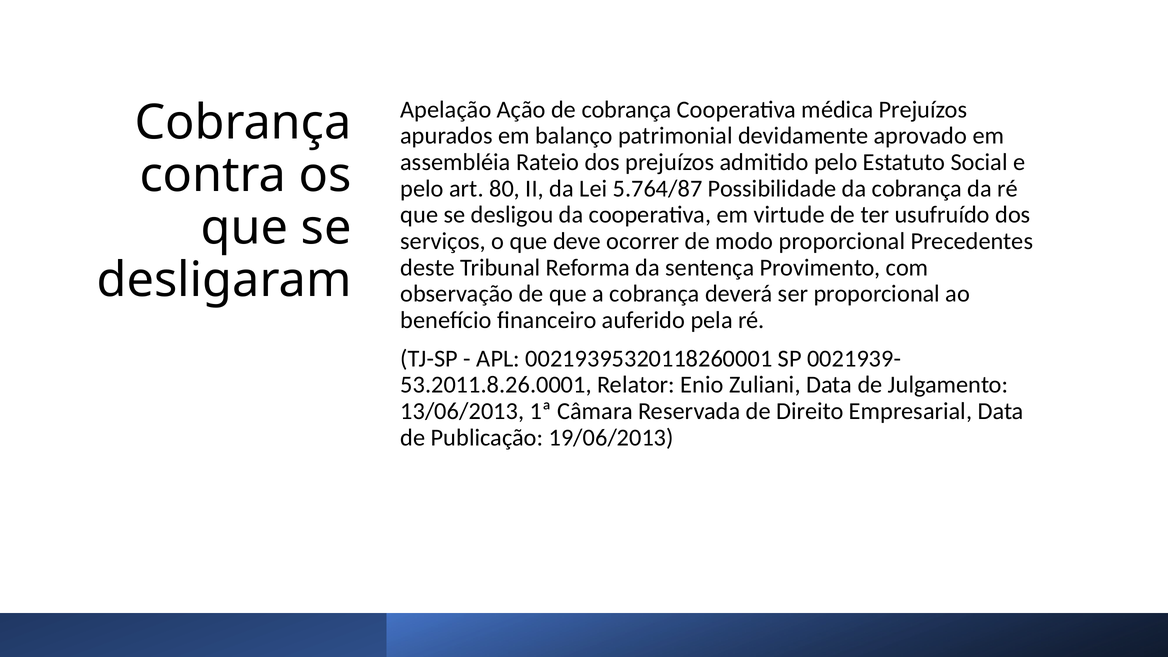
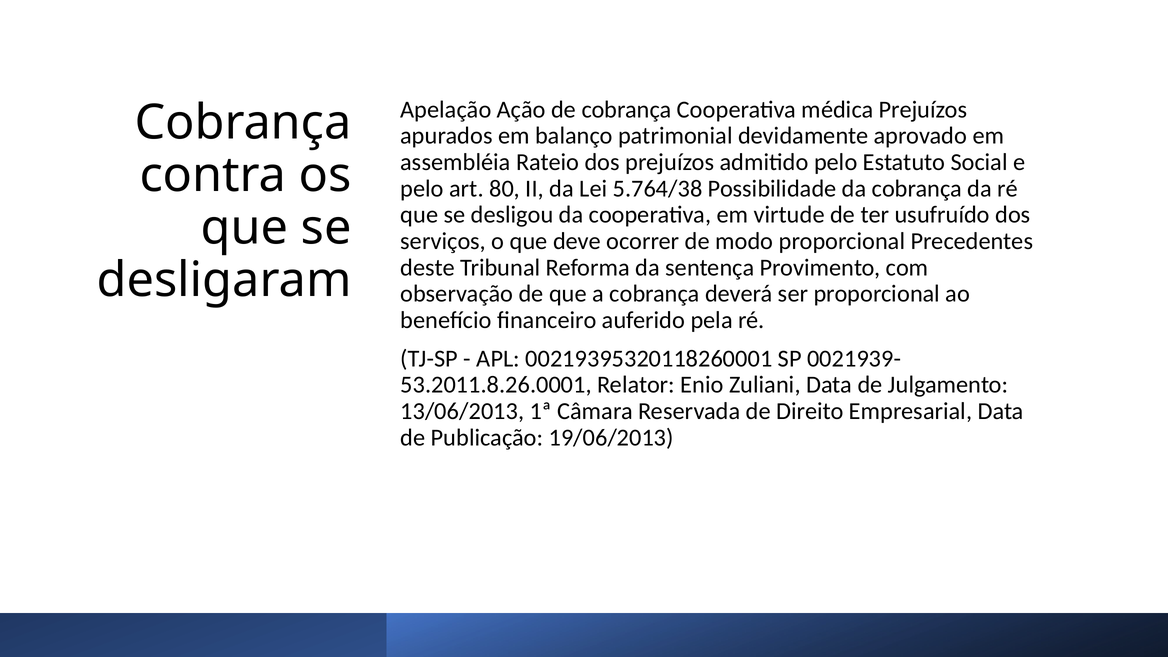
5.764/87: 5.764/87 -> 5.764/38 (658, 189)
